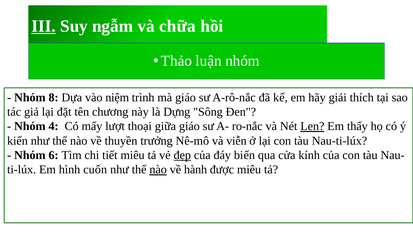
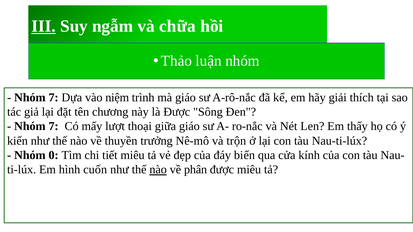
8: 8 -> 7 (54, 98)
là Dựng: Dựng -> Được (177, 112)
4: 4 -> 7 (54, 127)
Len underline: present -> none (312, 127)
viễn: viễn -> trộn (236, 141)
6: 6 -> 0 (54, 155)
đẹp underline: present -> none (182, 155)
hành: hành -> phân (196, 170)
